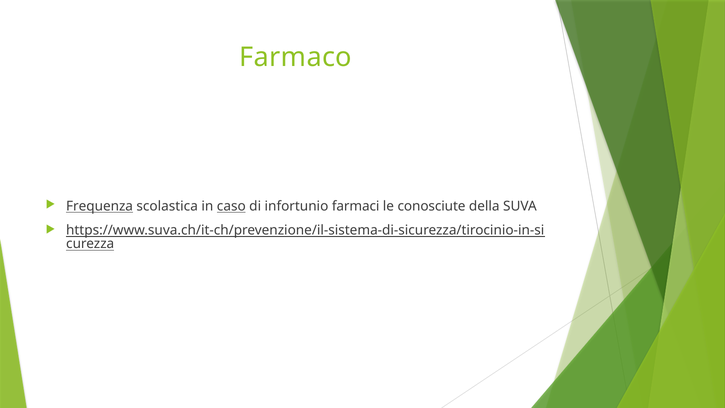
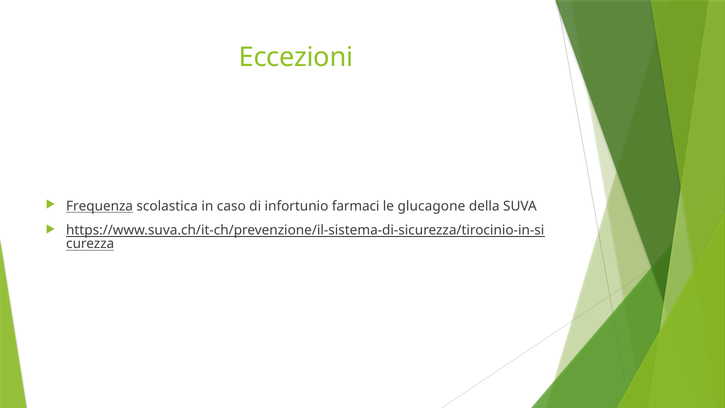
Farmaco: Farmaco -> Eccezioni (296, 57)
caso underline: present -> none (231, 206)
conosciute: conosciute -> glucagone (431, 206)
